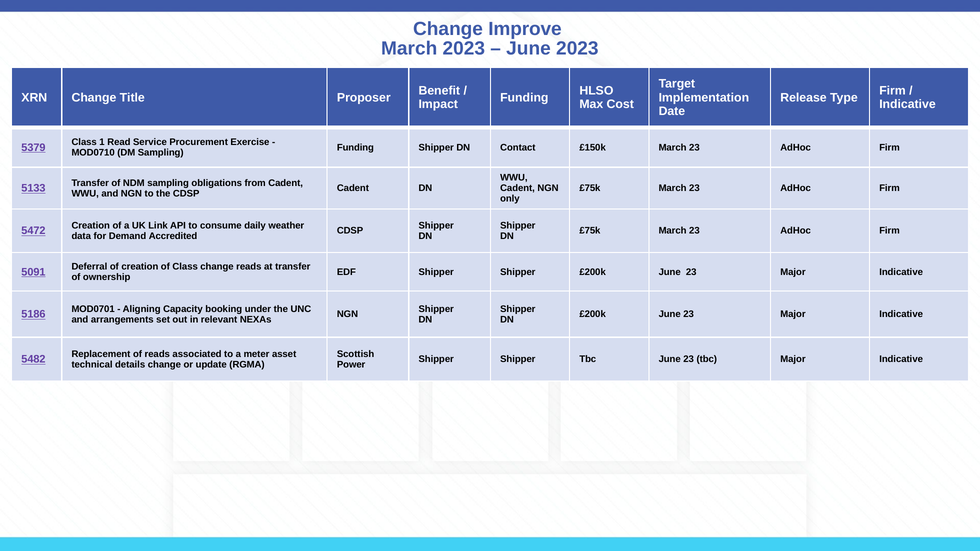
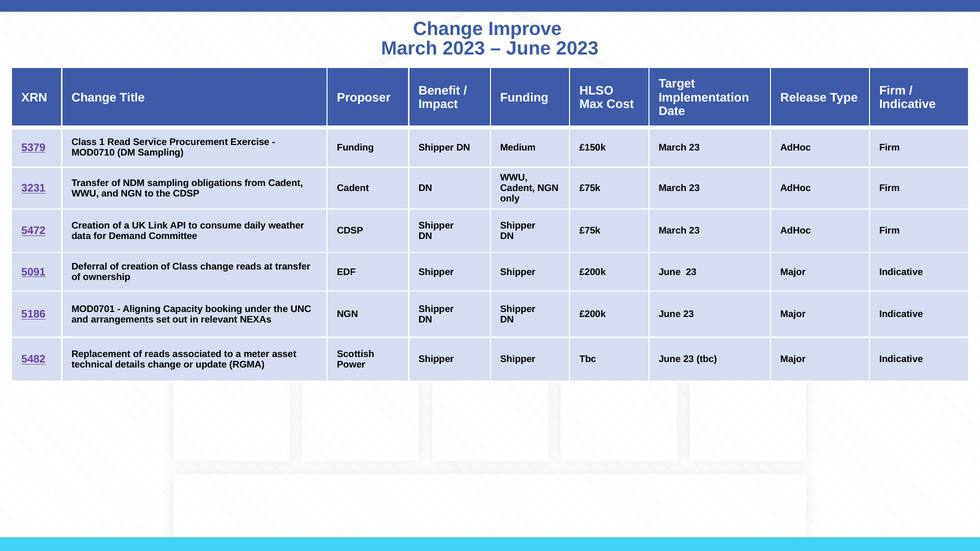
Contact: Contact -> Medium (518, 148)
5133: 5133 -> 3231 (33, 188)
Accredited: Accredited -> Committee (173, 236)
